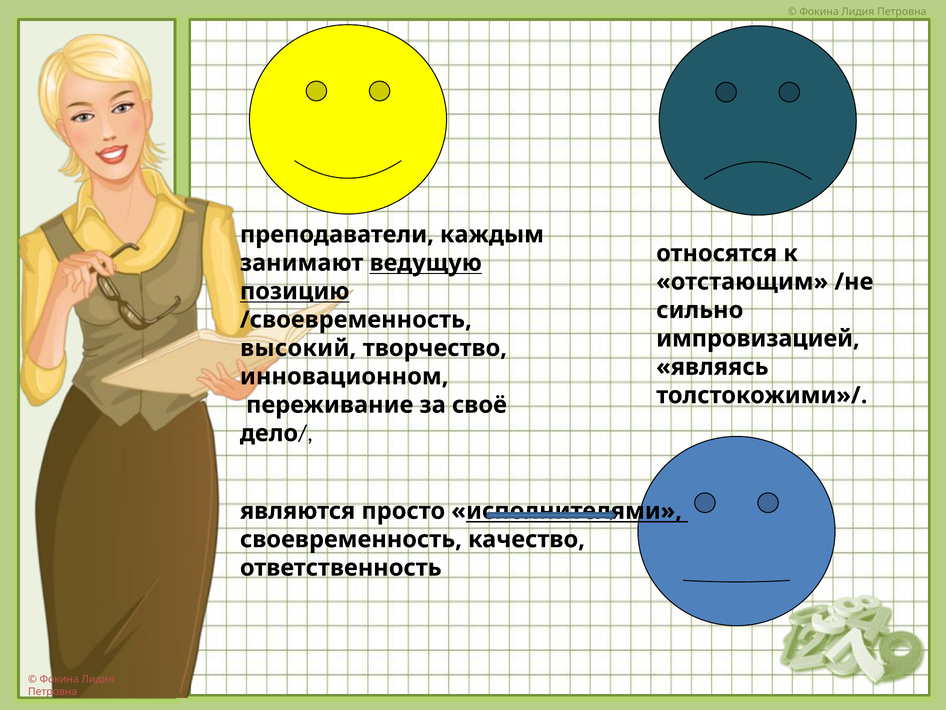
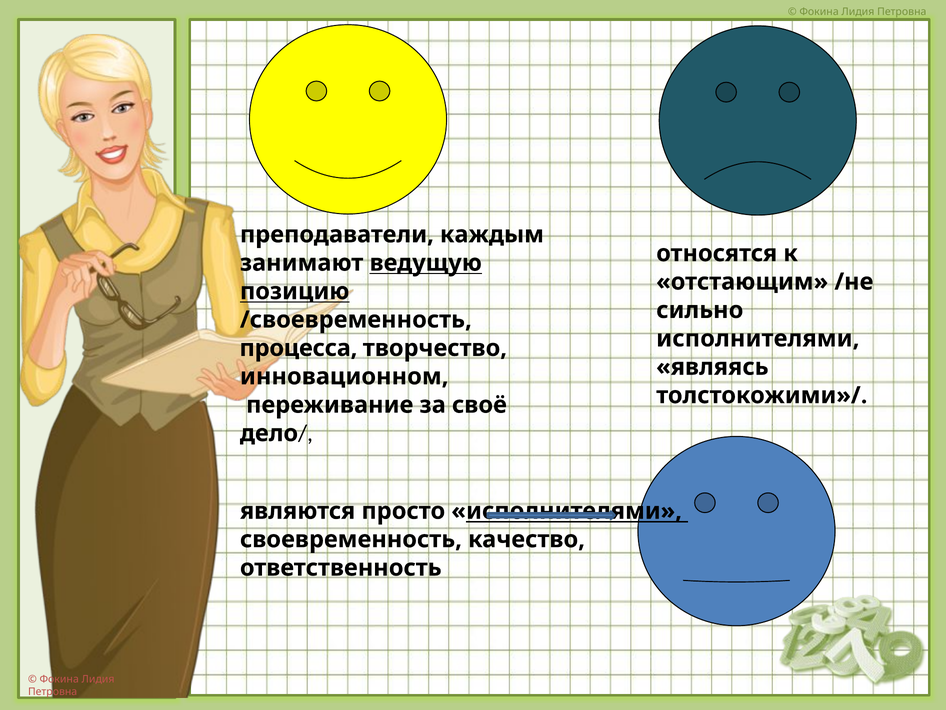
импровизацией: импровизацией -> исполнителями (758, 338)
высокий: высокий -> процесса (298, 348)
